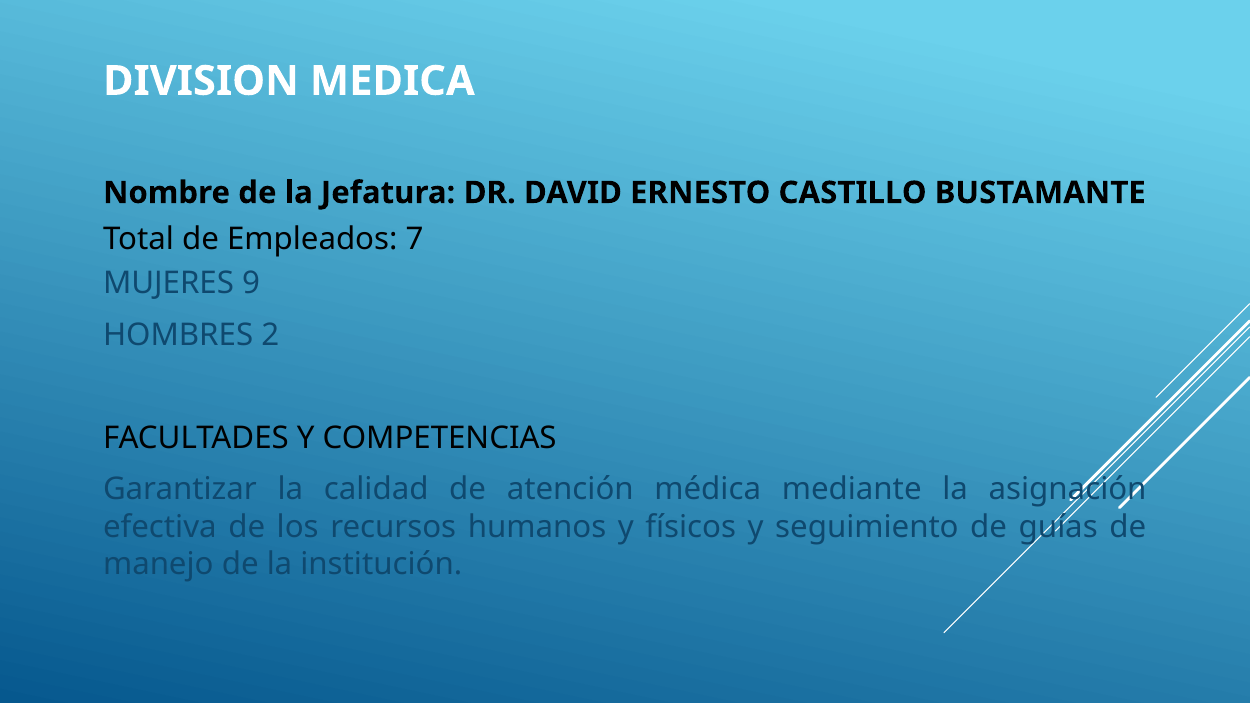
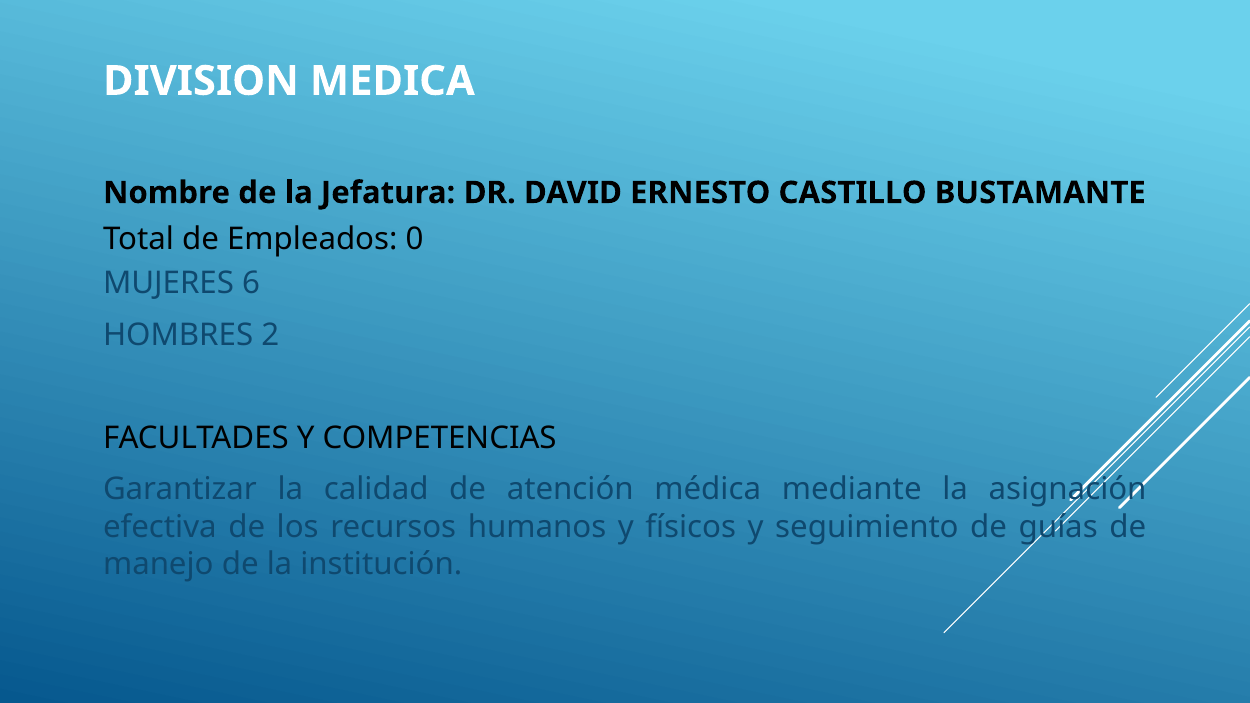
7: 7 -> 0 (415, 240)
9: 9 -> 6 (251, 283)
